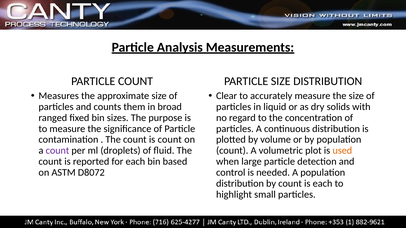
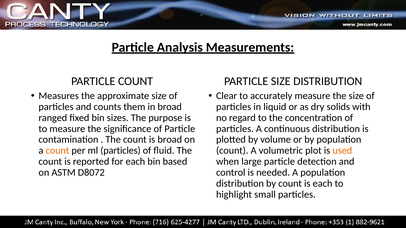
is count: count -> broad (170, 140)
count colour: purple -> orange (57, 151)
ml droplets: droplets -> particles (121, 151)
